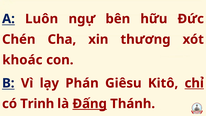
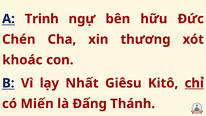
Luôn: Luôn -> Trinh (42, 19)
Phán: Phán -> Nhất (82, 83)
Trinh: Trinh -> Miến (37, 104)
Đấng underline: present -> none (90, 104)
